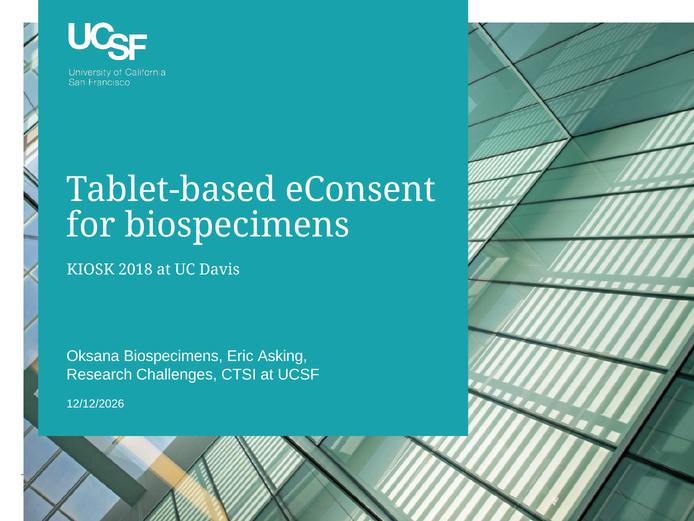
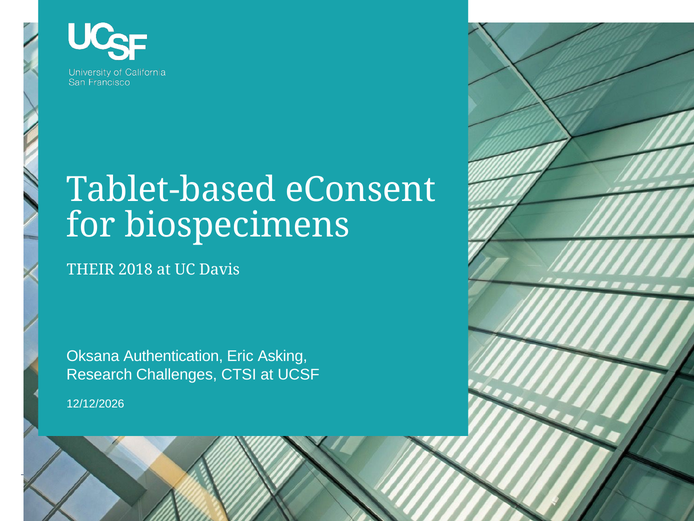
KIOSK: KIOSK -> THEIR (91, 269)
Oksana Biospecimens: Biospecimens -> Authentication (173, 356)
